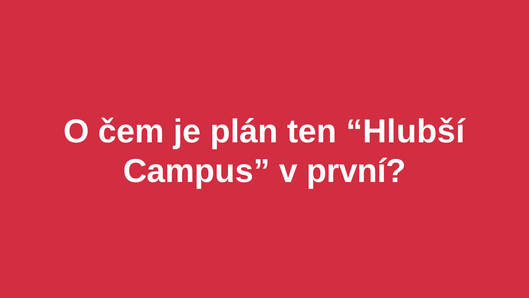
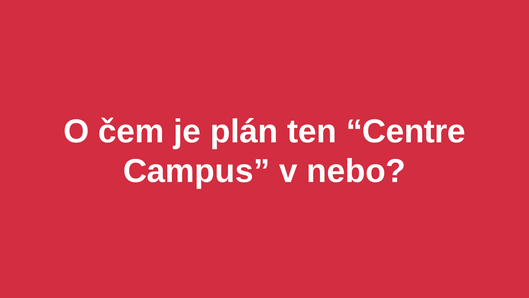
Hlubší: Hlubší -> Centre (406, 131)
první: první -> nebo (356, 171)
